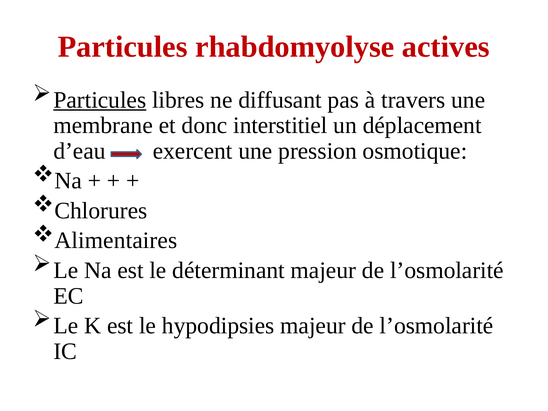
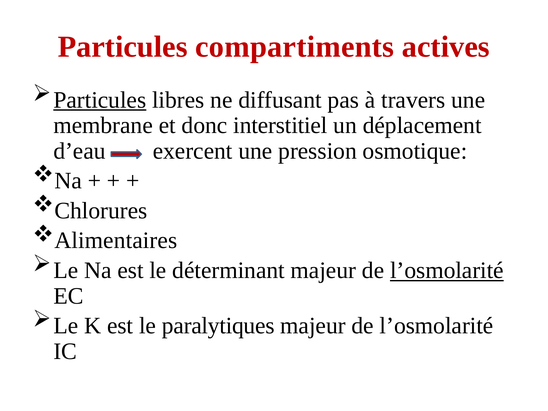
rhabdomyolyse: rhabdomyolyse -> compartiments (295, 47)
l’osmolarité underline: none -> present (447, 270)
hypodipsies: hypodipsies -> paralytiques (218, 326)
